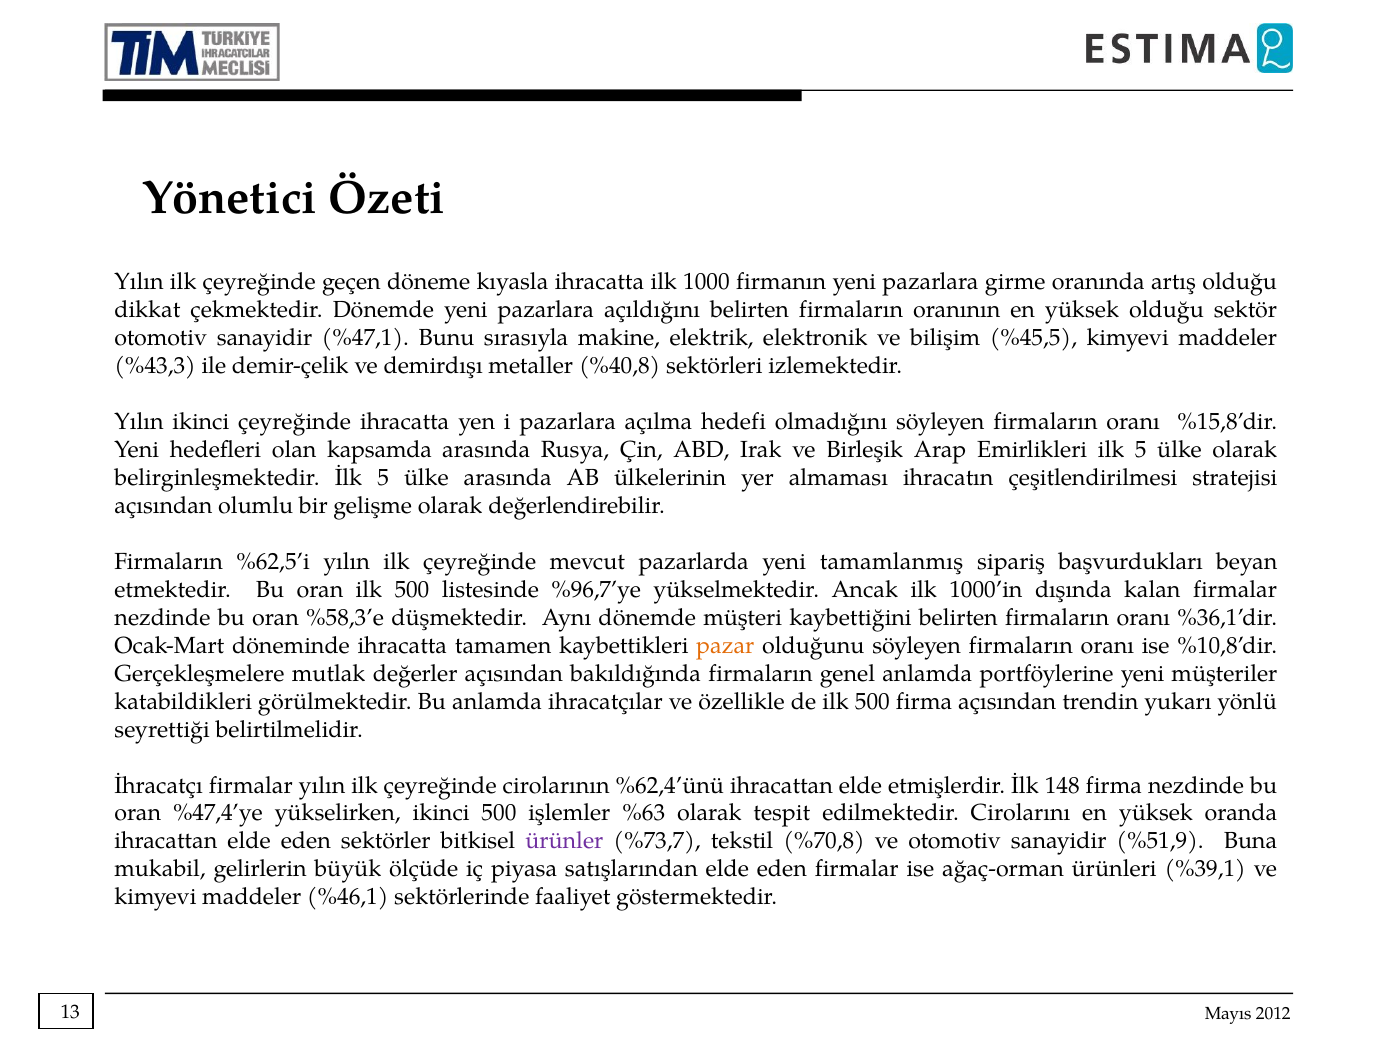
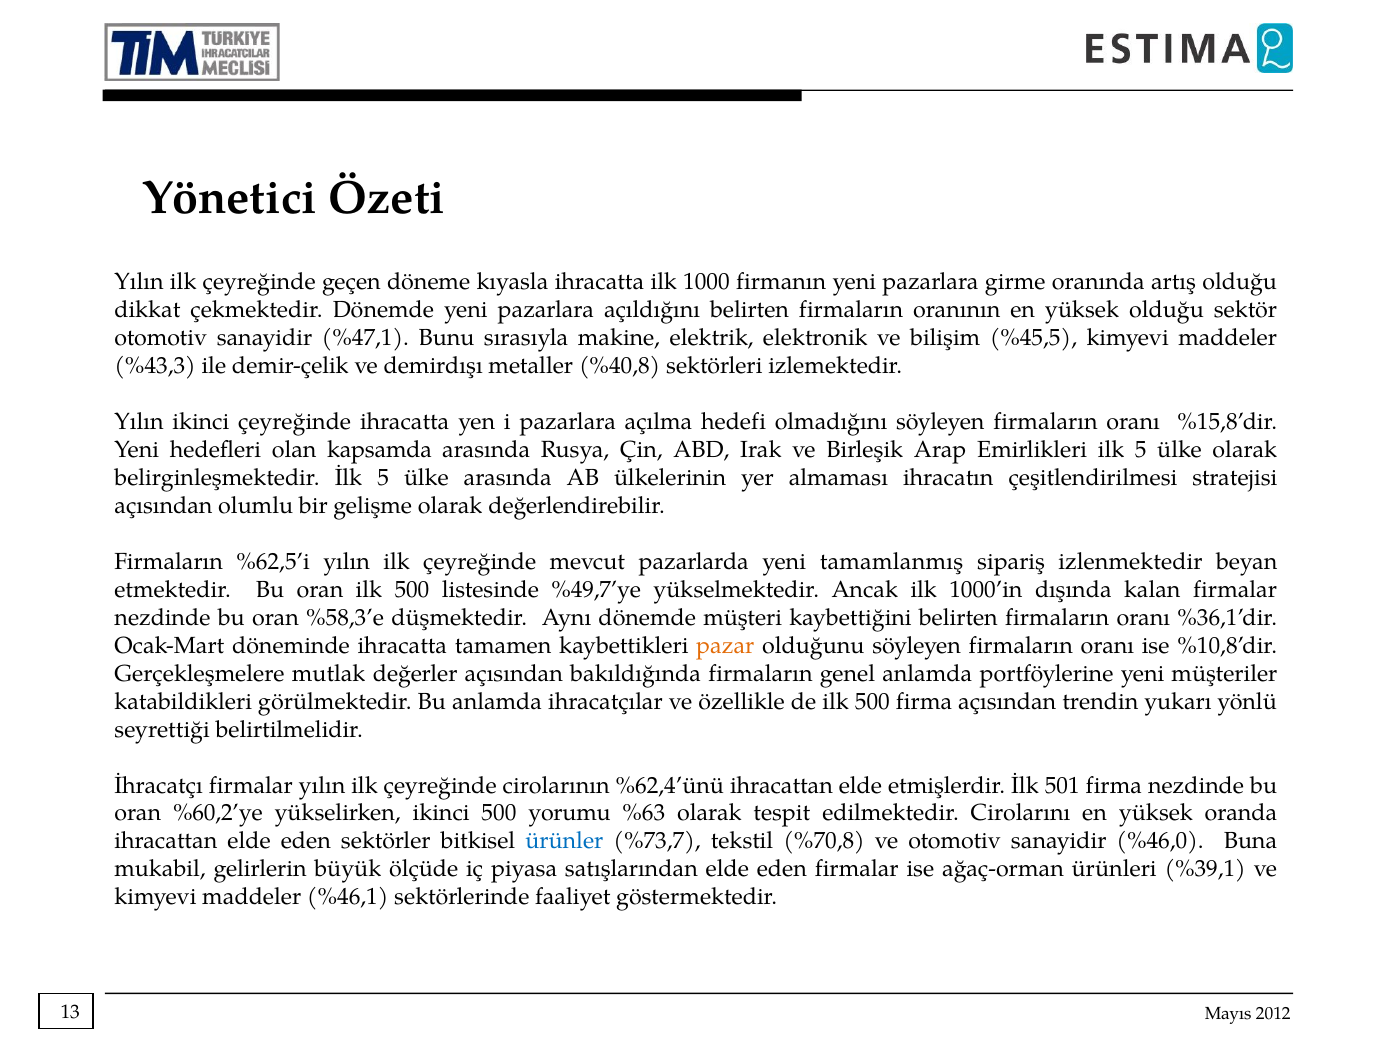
başvurdukları: başvurdukları -> izlenmektedir (1130, 562)
%96,7’ye: %96,7’ye -> %49,7’ye (596, 590)
148: 148 -> 501 (1062, 786)
%47,4’ye: %47,4’ye -> %60,2’ye (218, 814)
işlemler: işlemler -> yorumu (569, 814)
ürünler colour: purple -> blue (564, 842)
%51,9: %51,9 -> %46,0 (1160, 842)
